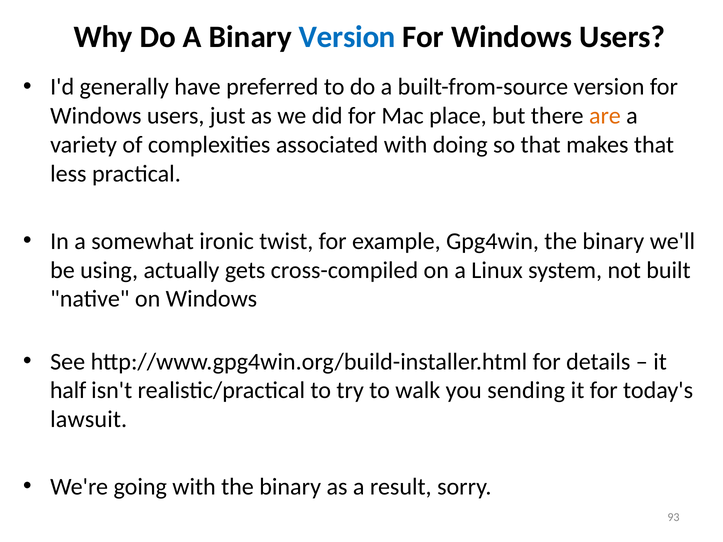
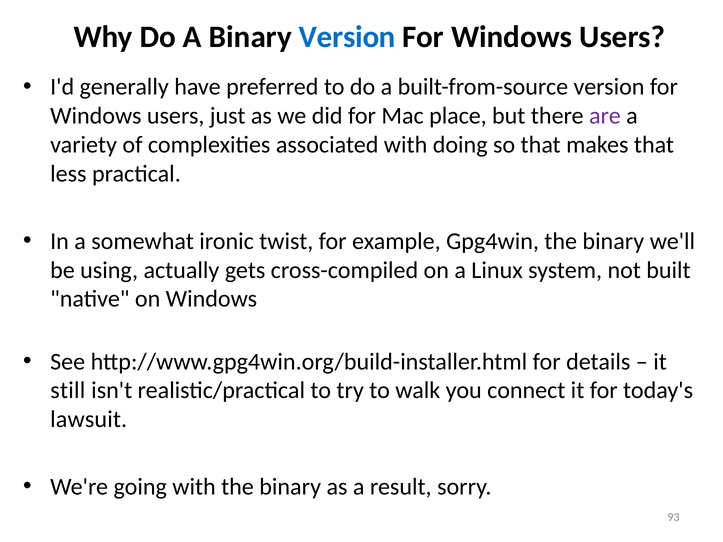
are colour: orange -> purple (605, 116)
half: half -> still (68, 391)
sending: sending -> connect (526, 391)
